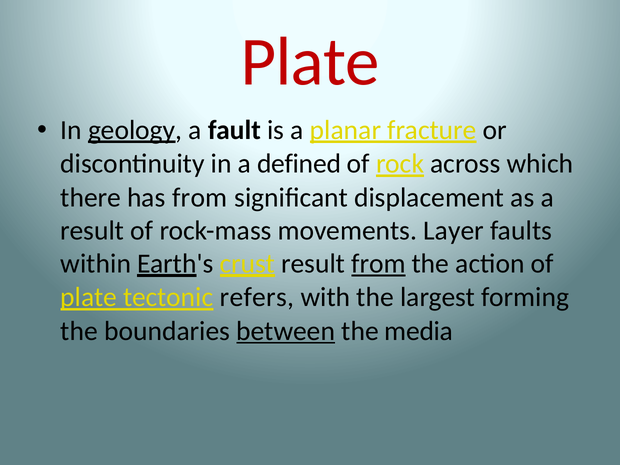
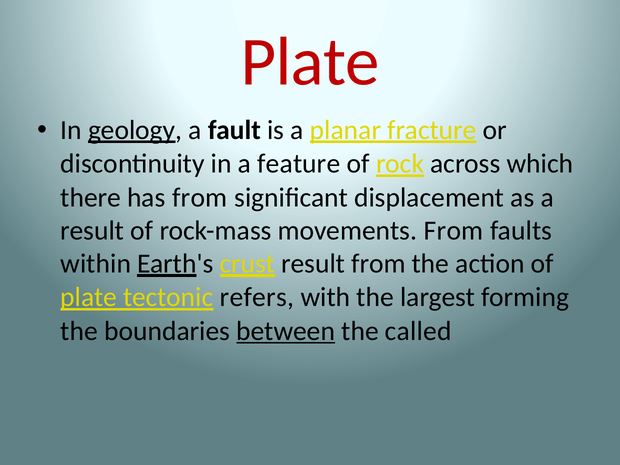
defined: defined -> feature (299, 164)
movements Layer: Layer -> From (454, 231)
from underline: present -> none (379, 264)
media: media -> called (418, 331)
